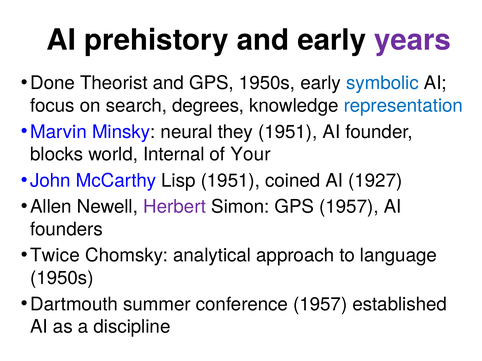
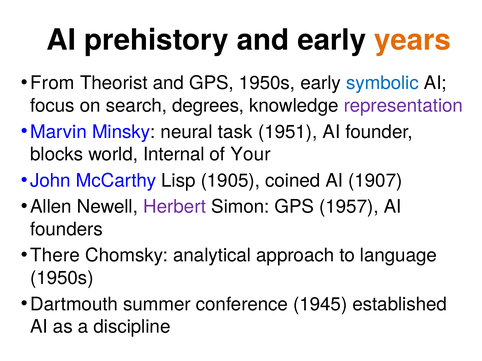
years colour: purple -> orange (413, 40)
Done: Done -> From (52, 83)
representation colour: blue -> purple (403, 106)
they: they -> task (235, 132)
Lisp 1951: 1951 -> 1905 (230, 181)
1927: 1927 -> 1907 (375, 181)
Twice: Twice -> There (55, 256)
conference 1957: 1957 -> 1945 (320, 305)
